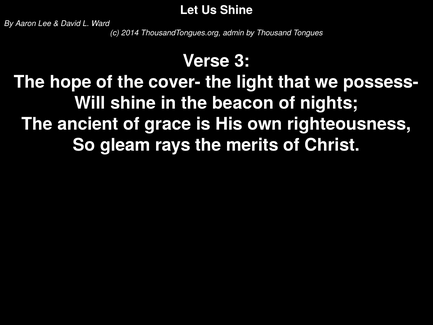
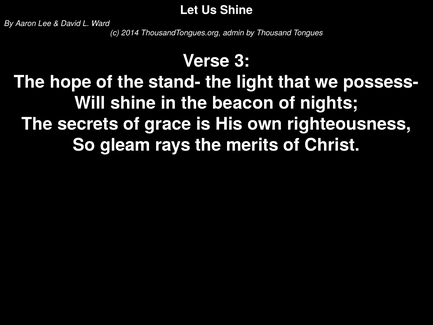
cover-: cover- -> stand- (175, 82)
ancient: ancient -> secrets (88, 124)
